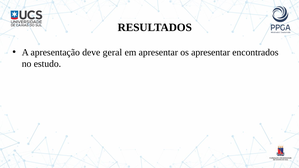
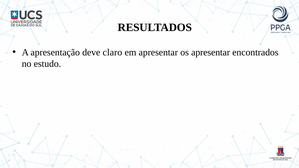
geral: geral -> claro (112, 52)
